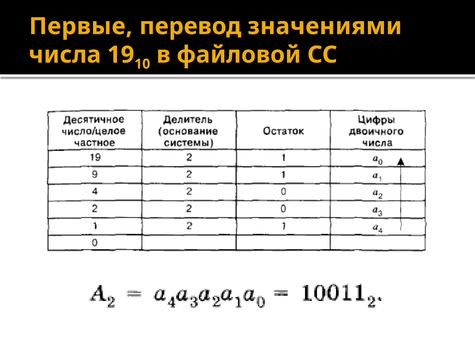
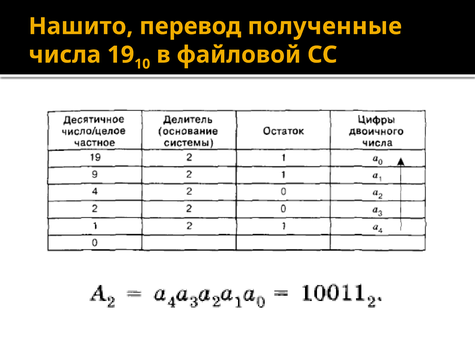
Первые: Первые -> Нашито (81, 26)
значениями: значениями -> полученные (325, 26)
